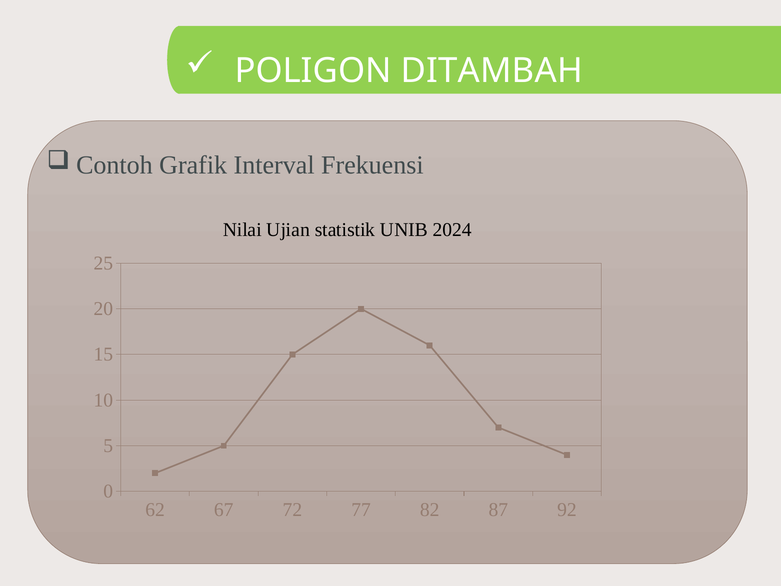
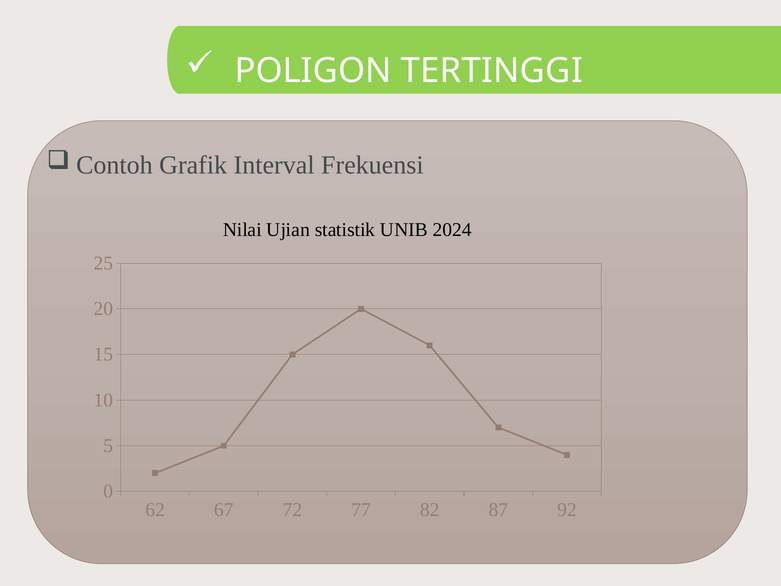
DITAMBAH: DITAMBAH -> TERTINGGI (492, 71)
